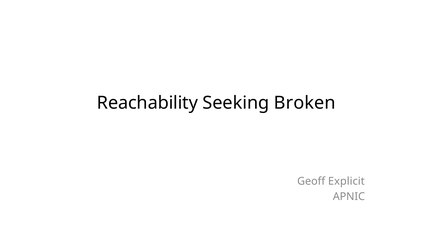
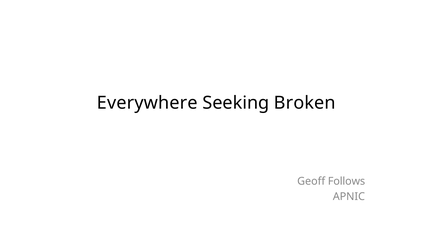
Reachability: Reachability -> Everywhere (147, 103)
Explicit: Explicit -> Follows (347, 182)
